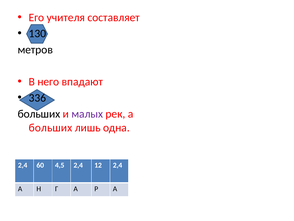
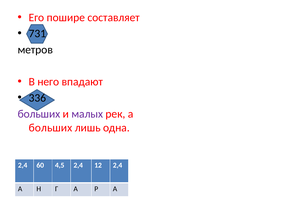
учителя: учителя -> пошире (66, 18)
130: 130 -> 731 (37, 34)
больших colour: black -> purple (39, 114)
